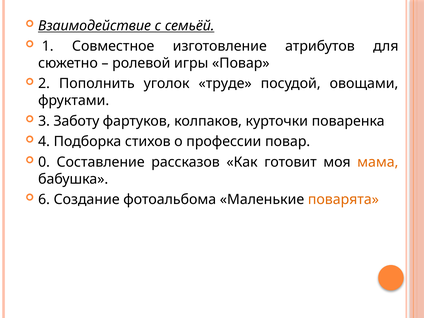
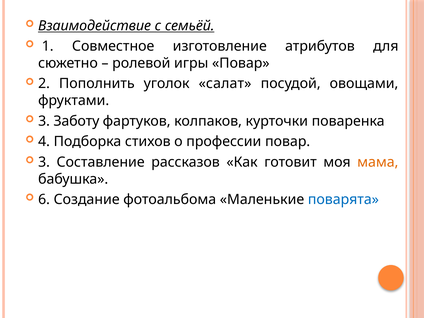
труде: труде -> салат (225, 84)
0: 0 -> 3 (44, 162)
поварята colour: orange -> blue (343, 200)
